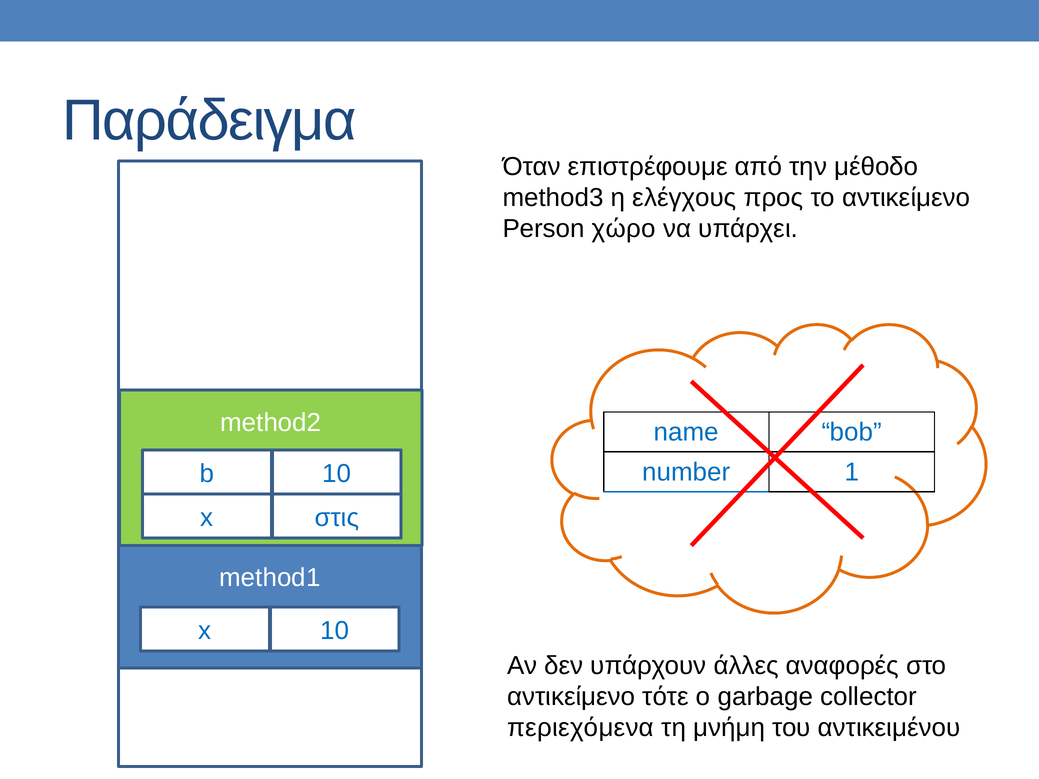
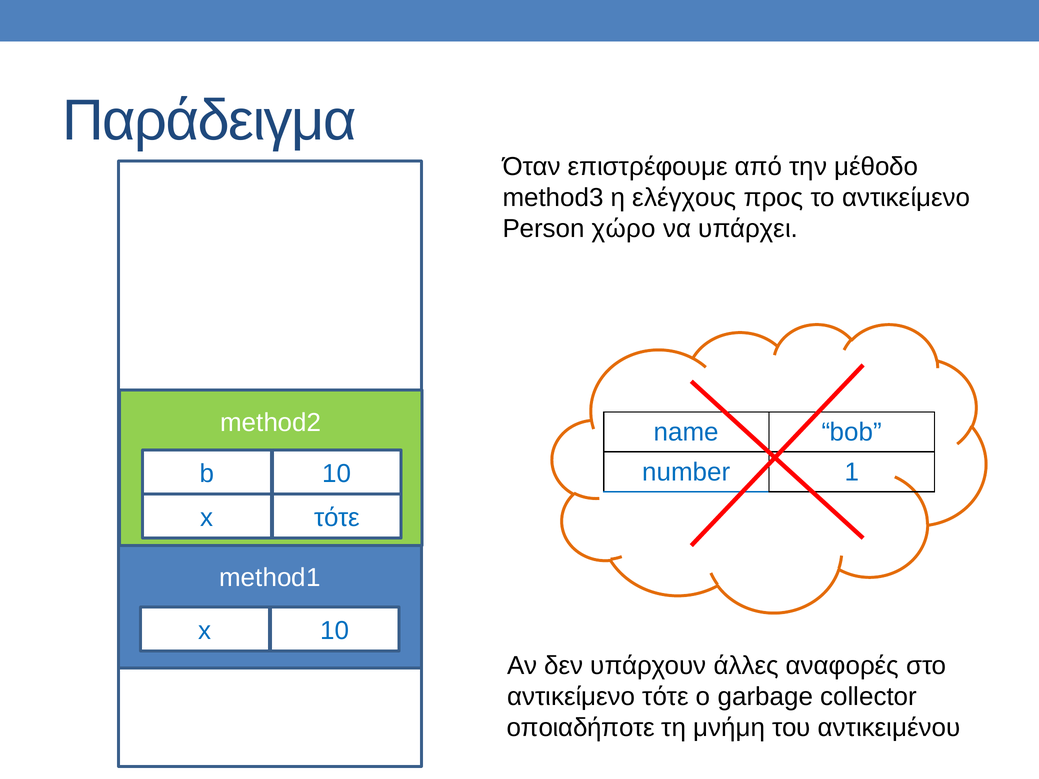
x στις: στις -> τότε (337, 518)
περιεχόμενα: περιεχόμενα -> οποιαδήποτε (581, 728)
